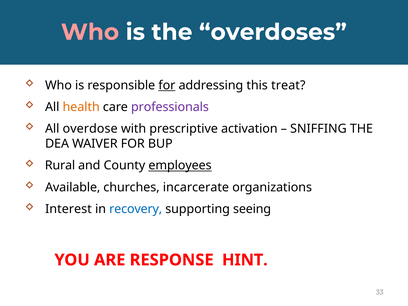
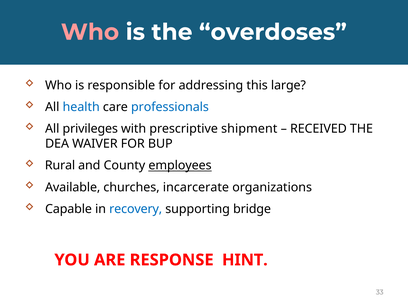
for underline: present -> none (167, 85)
treat: treat -> large (288, 85)
health colour: orange -> blue (81, 107)
professionals colour: purple -> blue (170, 107)
overdose: overdose -> privileges (90, 129)
activation: activation -> shipment (249, 129)
SNIFFING: SNIFFING -> RECEIVED (318, 129)
Interest: Interest -> Capable (69, 209)
seeing: seeing -> bridge (252, 209)
